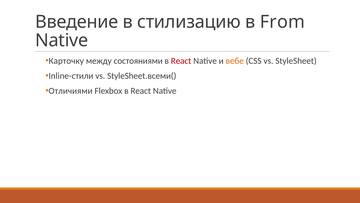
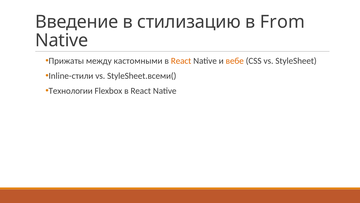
Карточку: Карточку -> Прижаты (66, 61)
состояниями: состояниями -> кастомными (138, 61)
React colour: red -> orange (181, 61)
Отличиями: Отличиями -> Технологии (71, 91)
